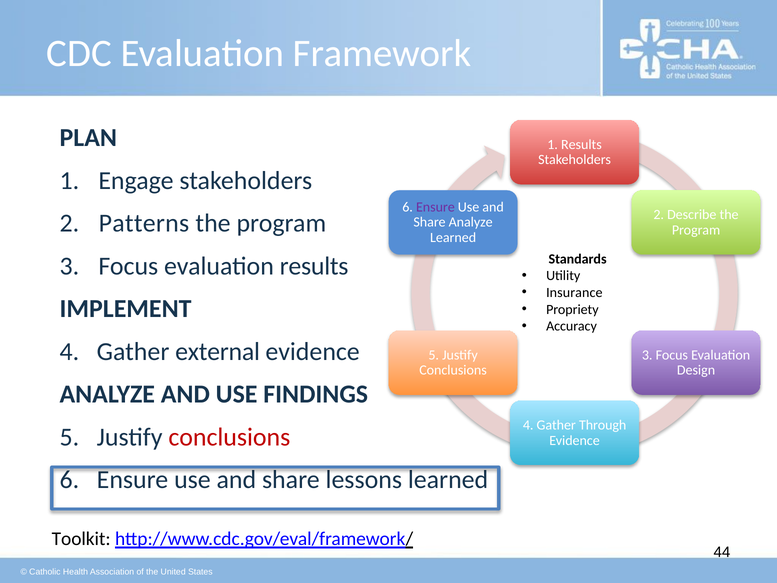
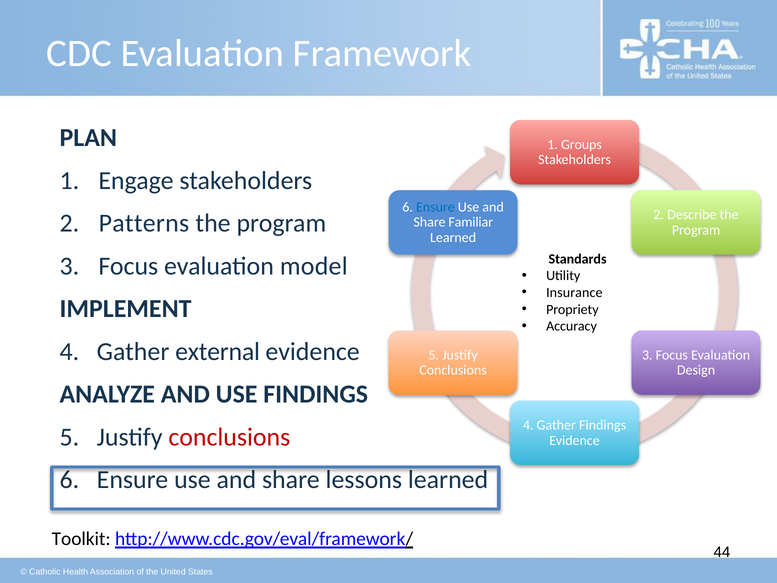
Results: Results -> Groups (581, 144)
Ensure colour: purple -> blue (435, 207)
Share Analyze: Analyze -> Familiar (471, 222)
evaluation results: results -> model (314, 266)
Gather Through: Through -> Findings (603, 425)
